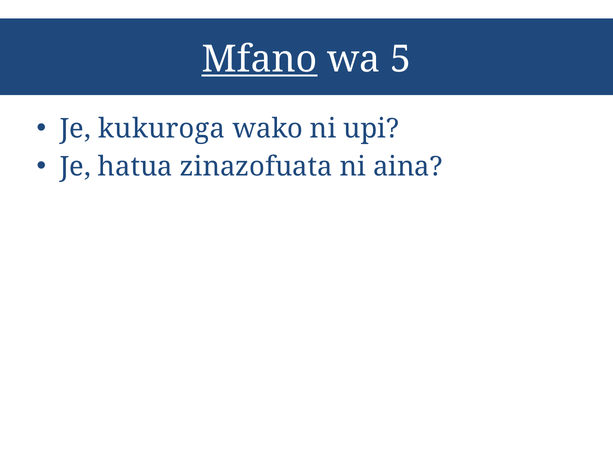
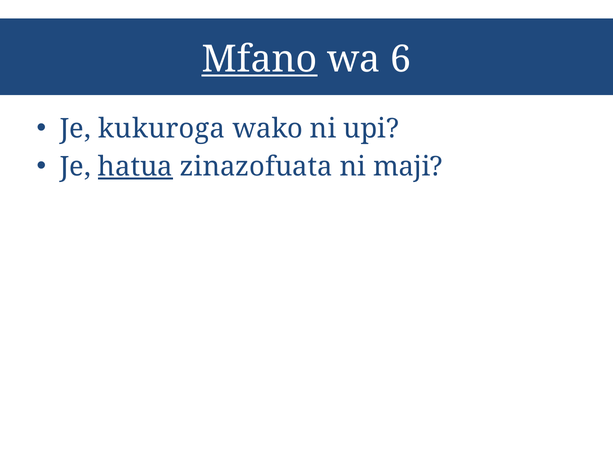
5: 5 -> 6 (401, 59)
hatua underline: none -> present (135, 167)
aina: aina -> maji (408, 167)
